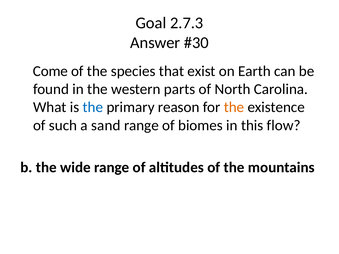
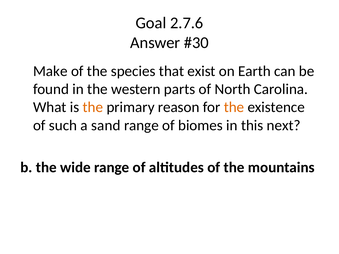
2.7.3: 2.7.3 -> 2.7.6 (187, 23)
Come: Come -> Make (50, 71)
the colour: blue -> orange (93, 107)
flow: flow -> next (284, 125)
